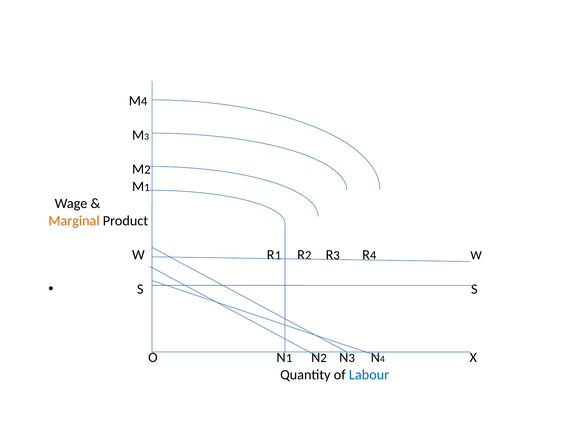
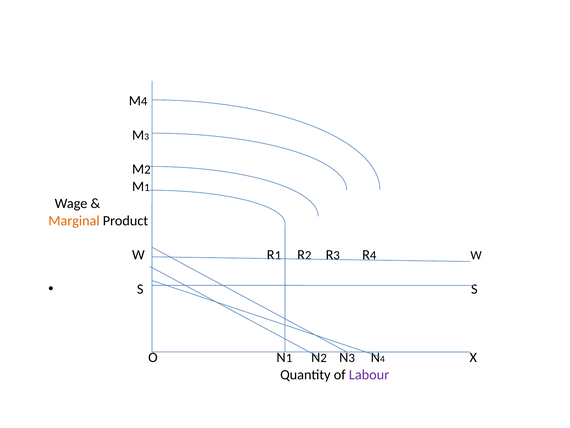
Labour colour: blue -> purple (369, 374)
